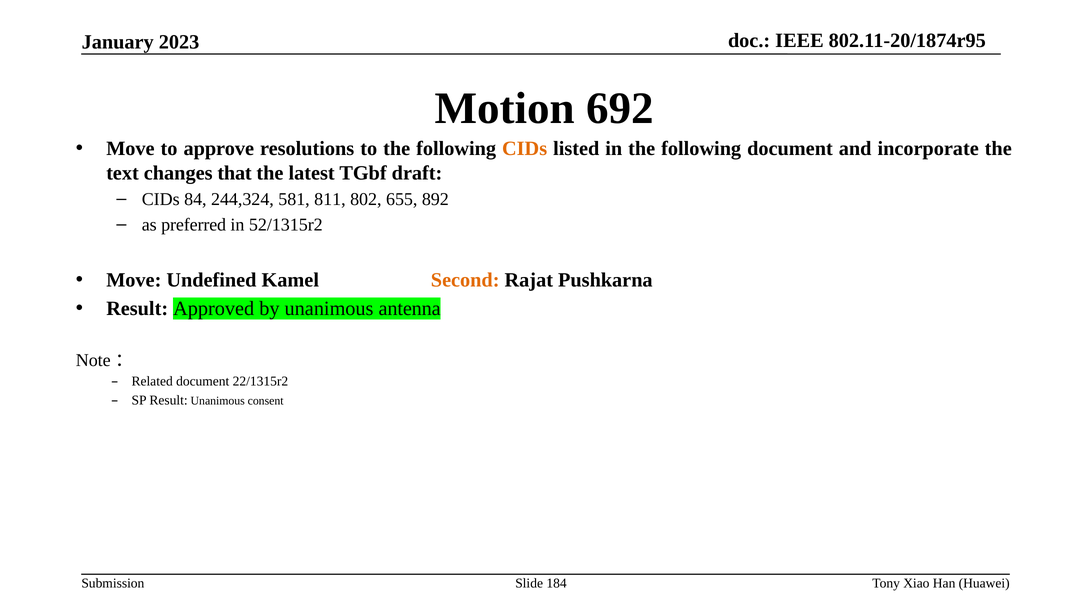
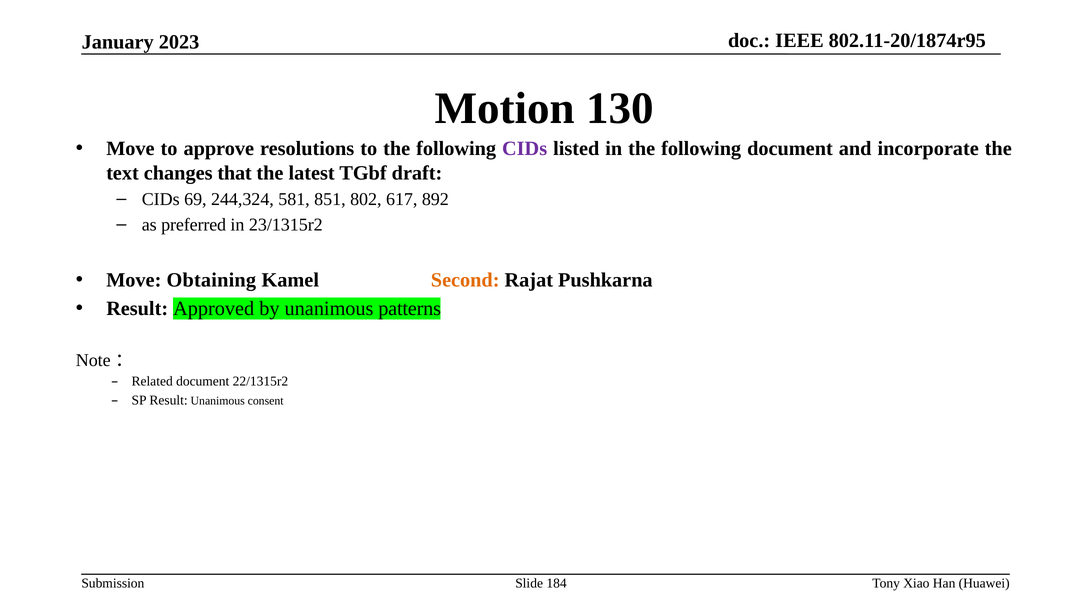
692: 692 -> 130 (620, 109)
CIDs colour: orange -> purple (525, 149)
84: 84 -> 69 (195, 200)
811: 811 -> 851 (330, 200)
655: 655 -> 617 (402, 200)
52/1315r2: 52/1315r2 -> 23/1315r2 (286, 225)
Undefined: Undefined -> Obtaining (211, 280)
antenna: antenna -> patterns (410, 309)
